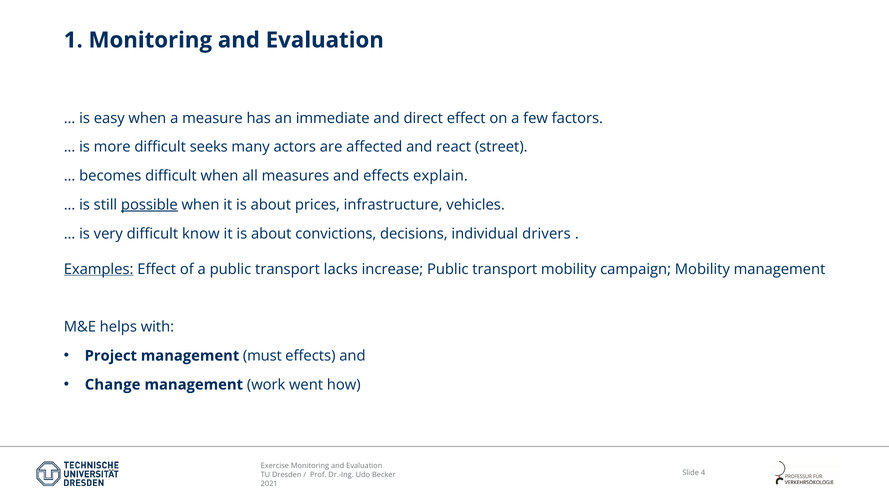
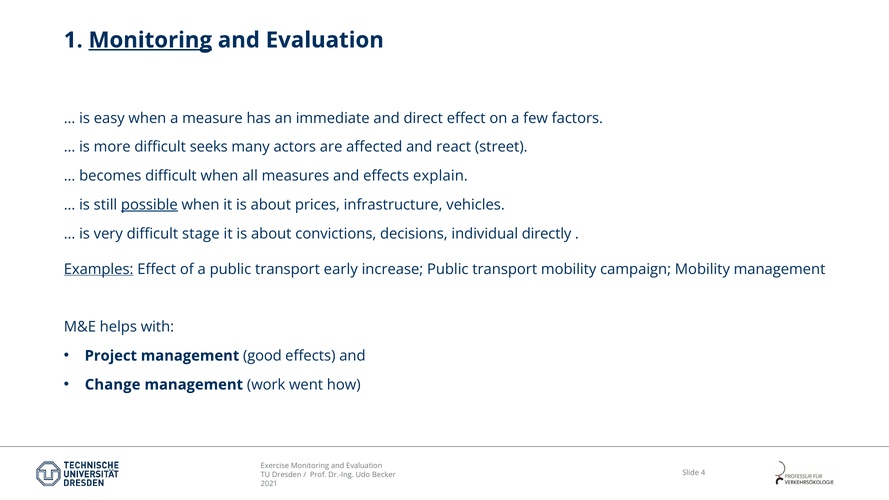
Monitoring underline: none -> present (150, 40)
know: know -> stage (201, 234)
drivers: drivers -> directly (547, 234)
lacks: lacks -> early (341, 269)
must: must -> good (262, 356)
